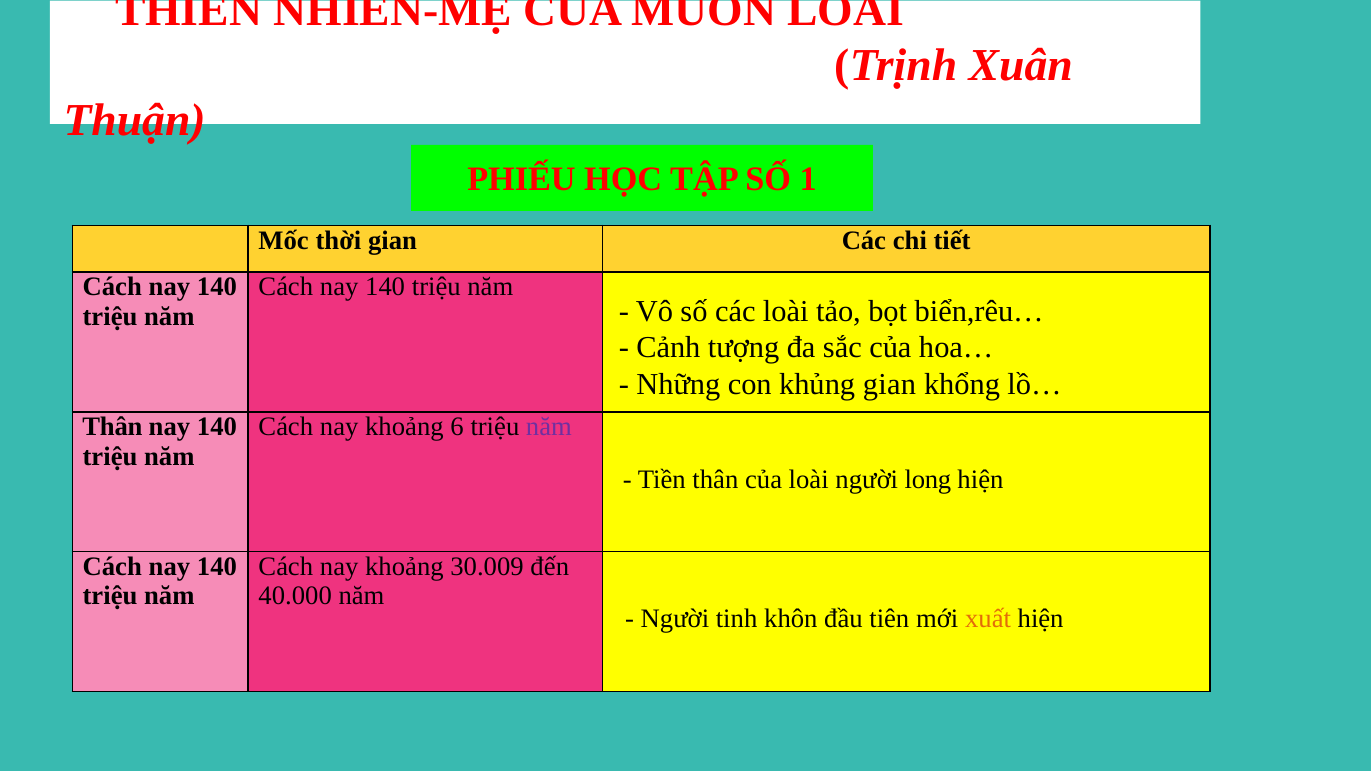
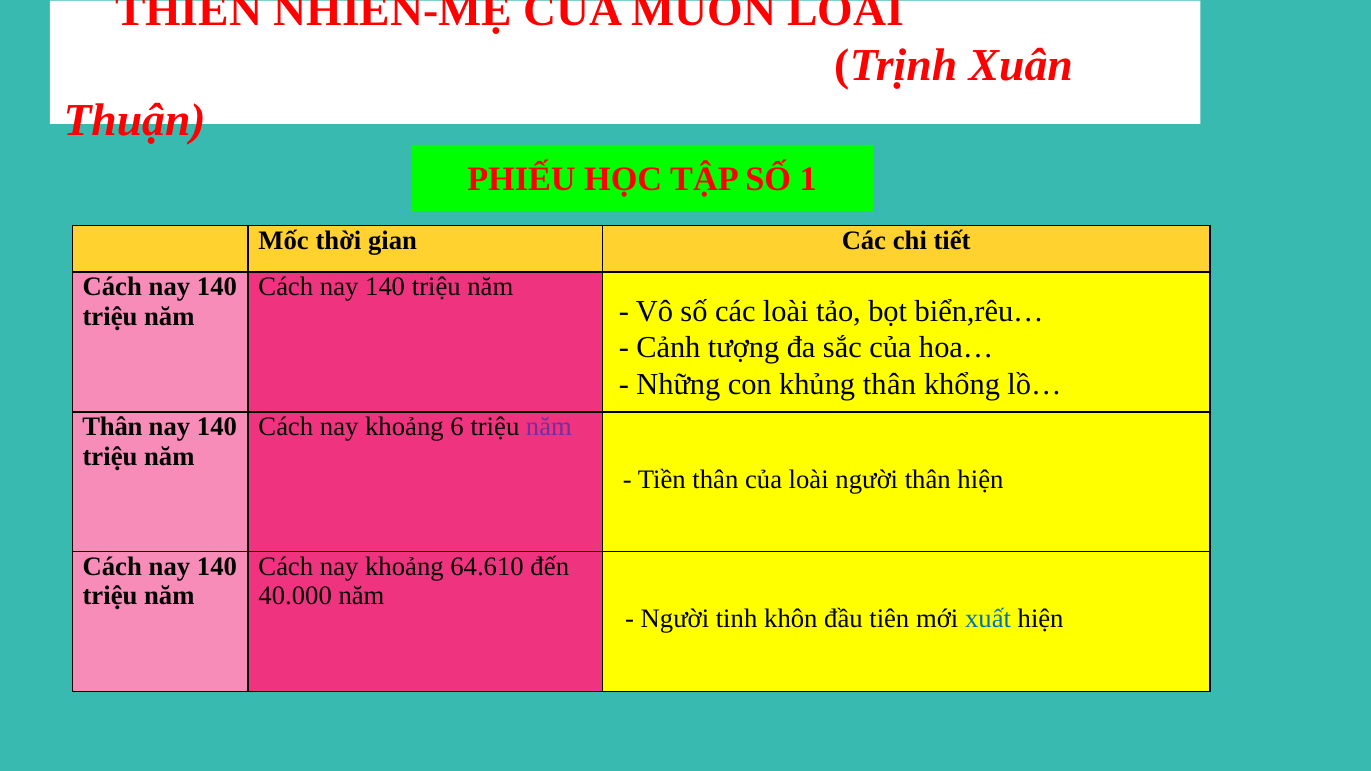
khủng gian: gian -> thân (889, 385)
người long: long -> thân (928, 480)
30.009: 30.009 -> 64.610 (487, 567)
xuất colour: orange -> blue (988, 619)
